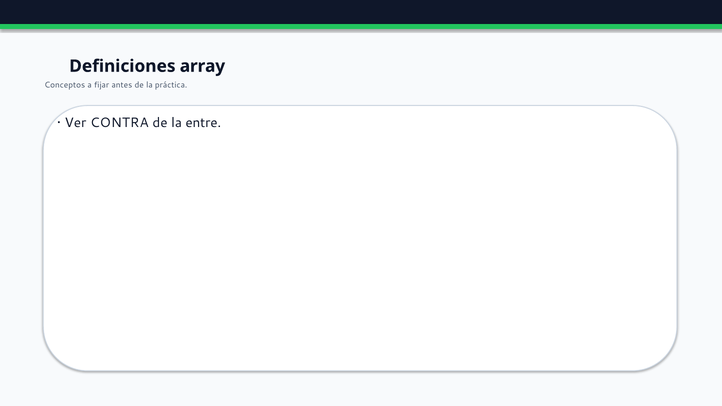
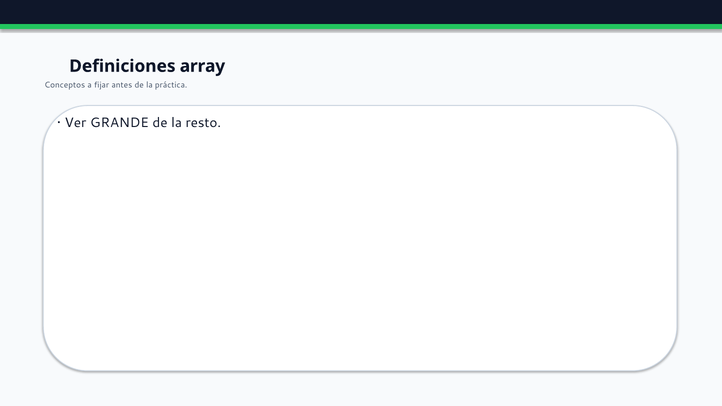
CONTRA: CONTRA -> GRANDE (119, 123)
entre: entre -> resto (203, 123)
